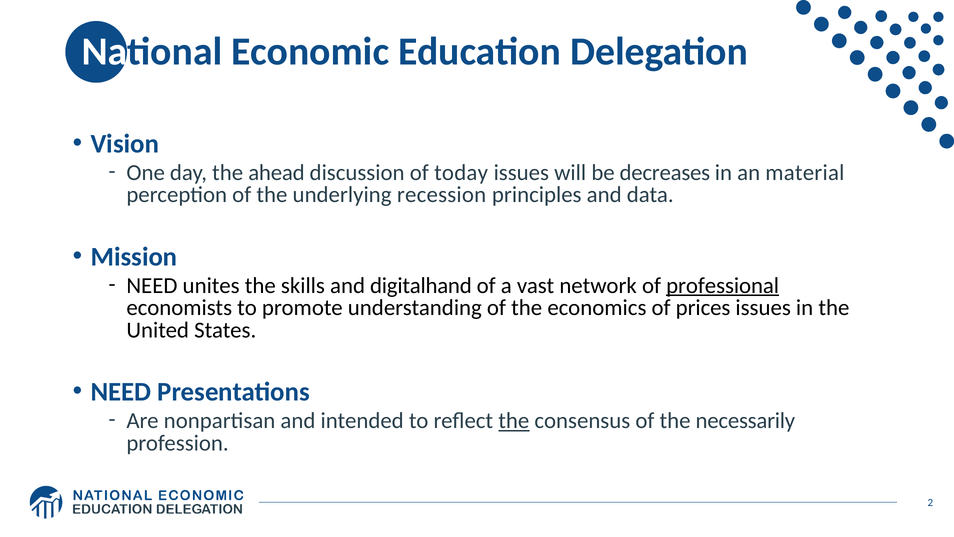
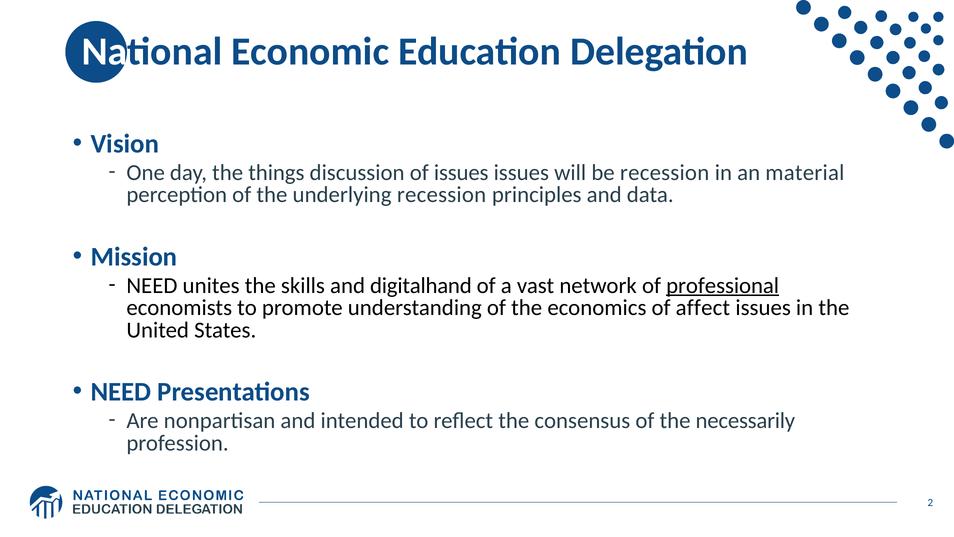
ahead: ahead -> things (276, 172)
of today: today -> issues (461, 172)
be decreases: decreases -> recession (665, 172)
prices: prices -> affect (703, 308)
the underline: present -> none (514, 421)
